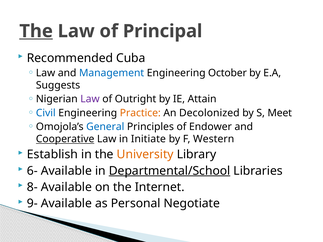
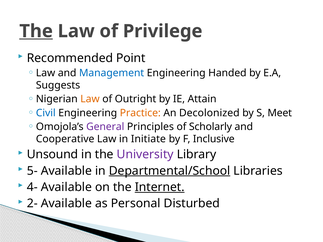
Principal: Principal -> Privilege (163, 31)
Cuba: Cuba -> Point (131, 58)
October: October -> Handed (227, 73)
Law colour: purple -> orange (90, 99)
General colour: blue -> purple (105, 127)
Endower: Endower -> Scholarly (210, 127)
Cooperative underline: present -> none (65, 139)
Western: Western -> Inclusive (214, 139)
Establish: Establish -> Unsound (53, 155)
University colour: orange -> purple (145, 155)
6-: 6- -> 5- (32, 171)
8-: 8- -> 4- (32, 187)
Internet underline: none -> present (160, 187)
9-: 9- -> 2- (32, 204)
Negotiate: Negotiate -> Disturbed (192, 204)
